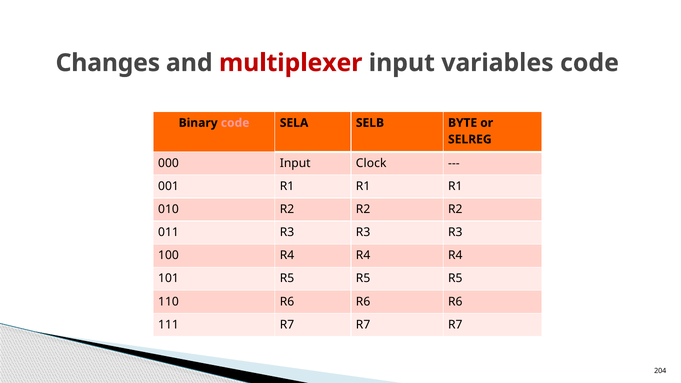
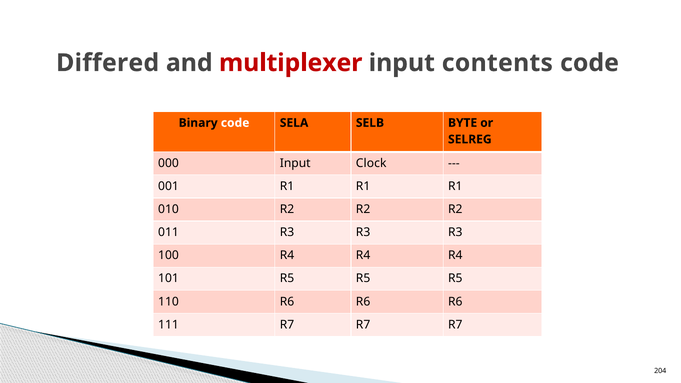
Changes: Changes -> Differed (108, 63)
variables: variables -> contents (497, 63)
code colour: pink -> white (235, 123)
